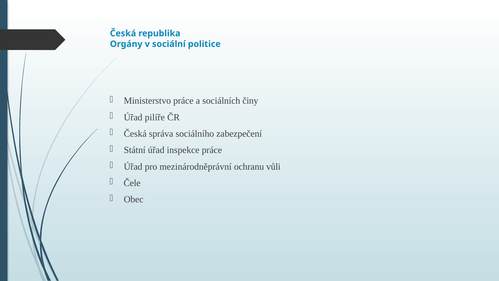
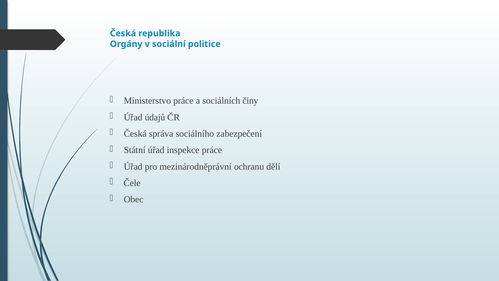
pilíře: pilíře -> údajů (155, 117)
vůli: vůli -> dělí (273, 166)
